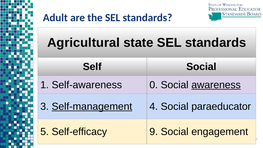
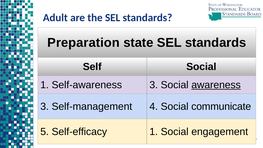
Agricultural: Agricultural -> Preparation (84, 43)
Self-awareness 0: 0 -> 3 (154, 85)
Self-management underline: present -> none (92, 106)
paraeducator: paraeducator -> communicate (221, 106)
Self-efficacy 9: 9 -> 1 (154, 132)
